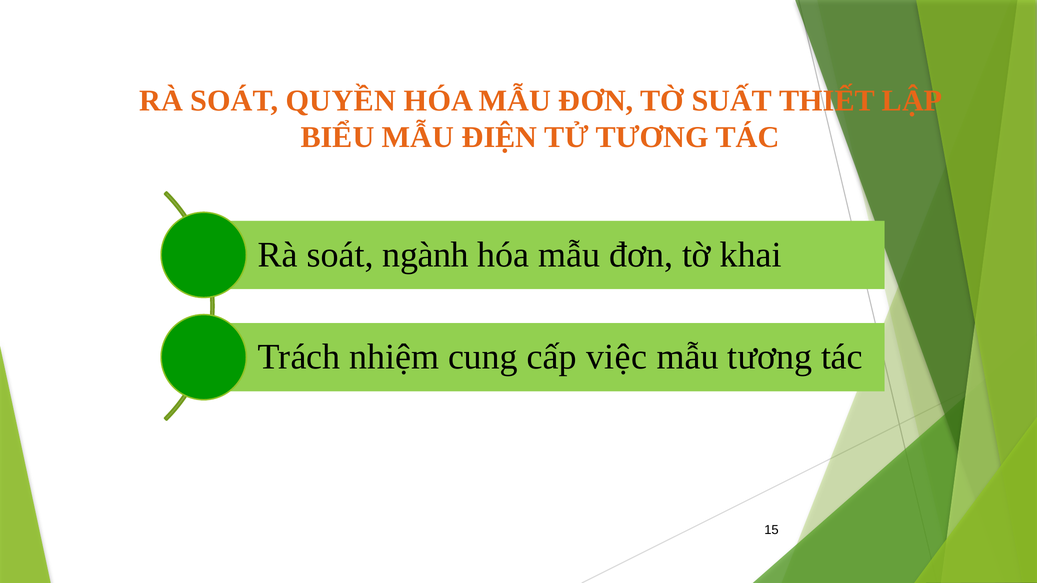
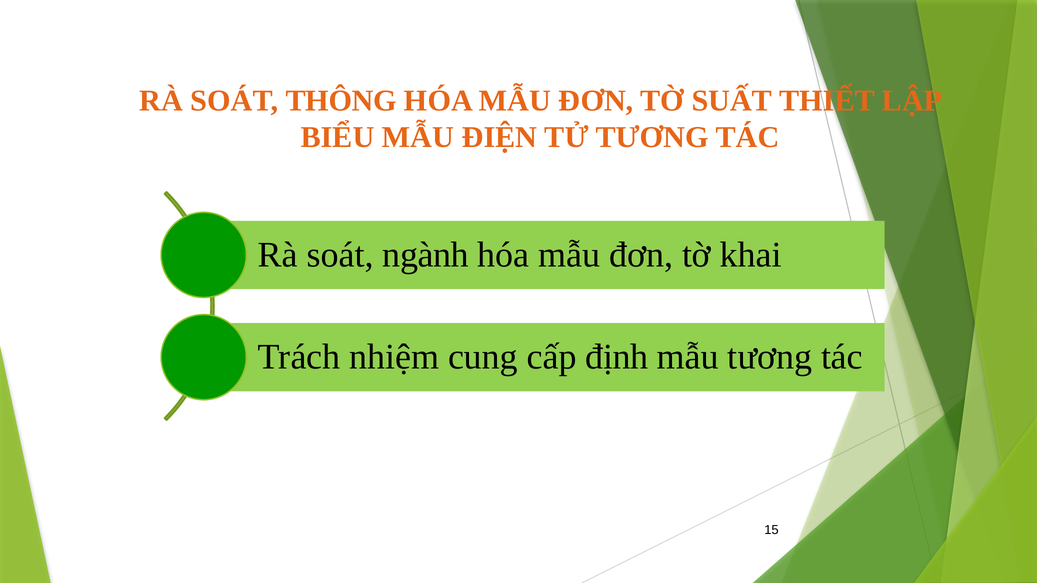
QUYỀN: QUYỀN -> THÔNG (341, 101)
việc: việc -> định (617, 357)
